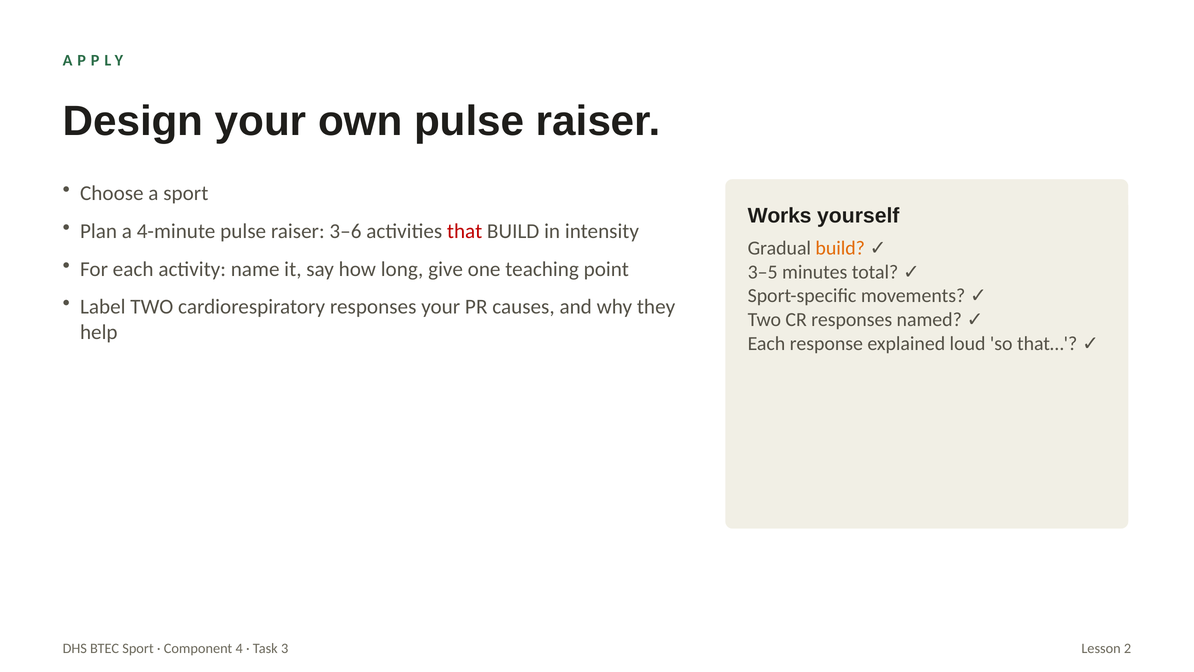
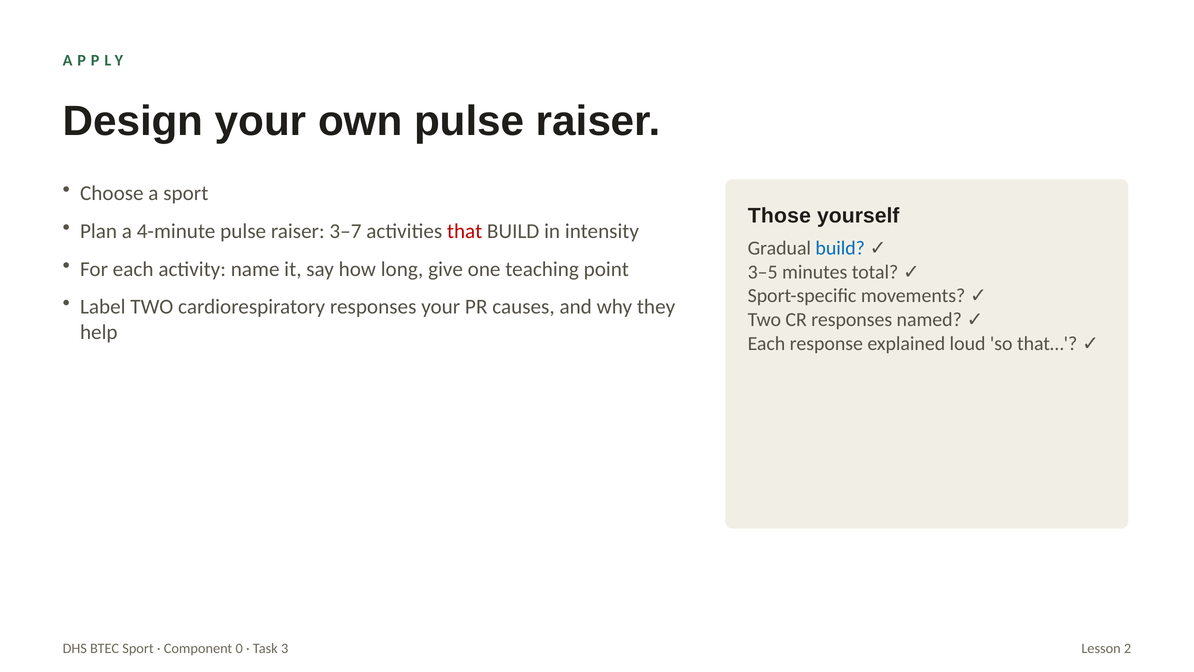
Works: Works -> Those (779, 215)
3–6: 3–6 -> 3–7 (345, 231)
build colour: orange -> blue (840, 248)
4: 4 -> 0 (239, 648)
